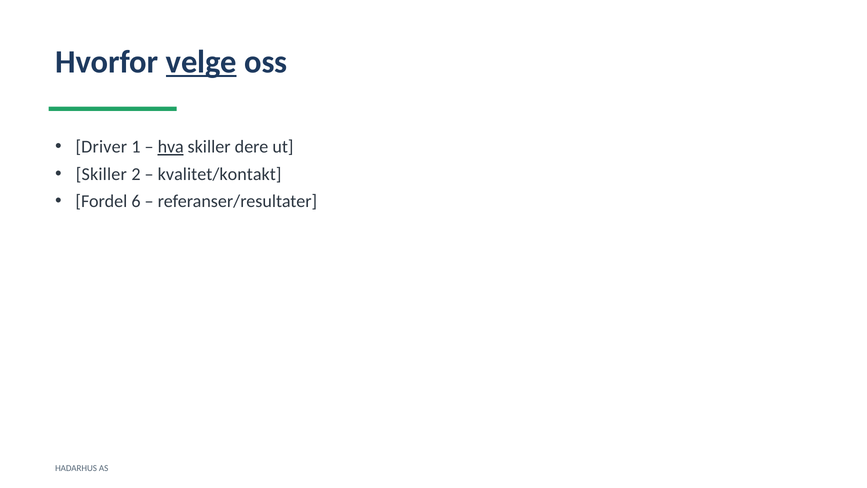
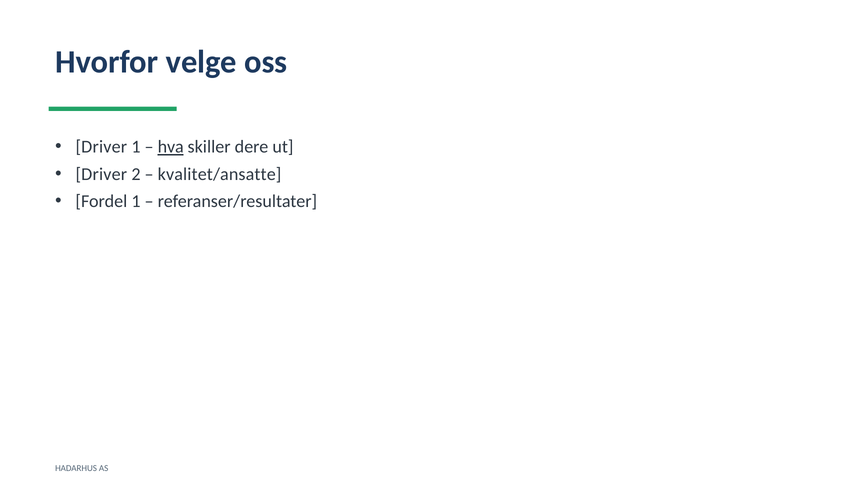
velge underline: present -> none (201, 62)
Skiller: Skiller -> Driver (101, 174)
kvalitet/kontakt: kvalitet/kontakt -> kvalitet/ansatte (220, 174)
Fordel 6: 6 -> 1 (136, 201)
